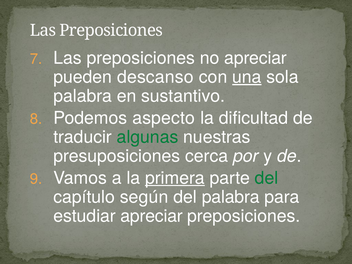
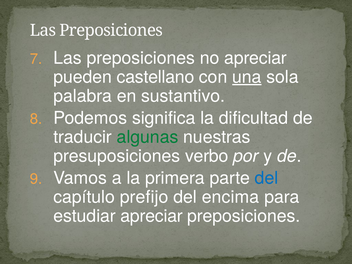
descanso: descanso -> castellano (156, 77)
aspecto: aspecto -> significa (164, 118)
cerca: cerca -> verbo (207, 156)
primera underline: present -> none (175, 178)
del colour: green -> blue (266, 178)
según: según -> prefijo (144, 197)
del palabra: palabra -> encima (231, 197)
